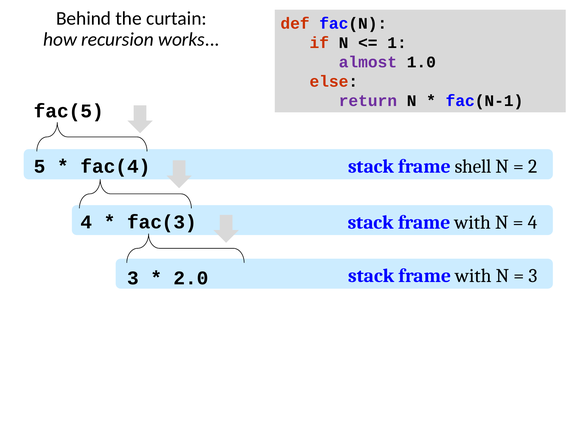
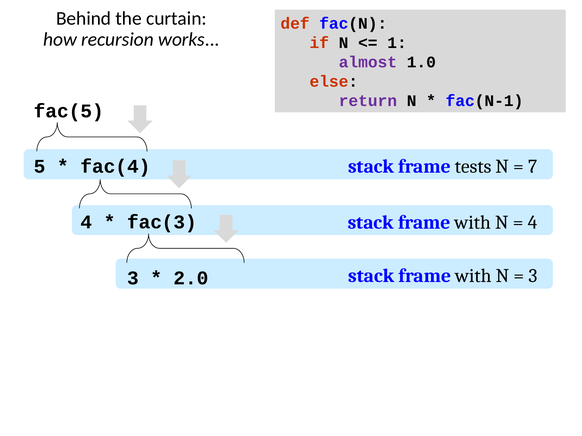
shell: shell -> tests (473, 167)
2: 2 -> 7 (533, 167)
